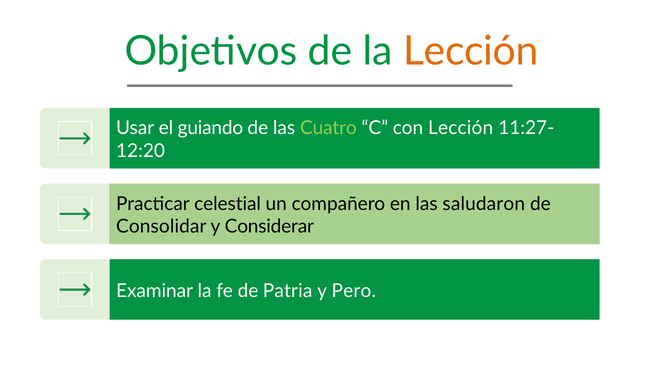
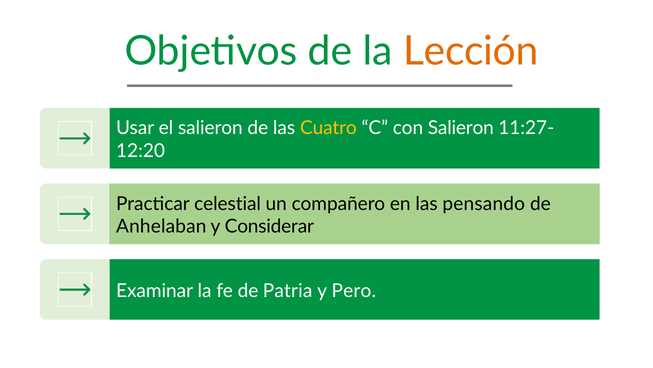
el guiando: guiando -> salieron (210, 128)
Cuatro colour: light green -> yellow (328, 128)
con Lección: Lección -> Salieron (461, 128)
saludaron: saludaron -> pensando (484, 203)
Consolidar: Consolidar -> Anhelaban (161, 226)
